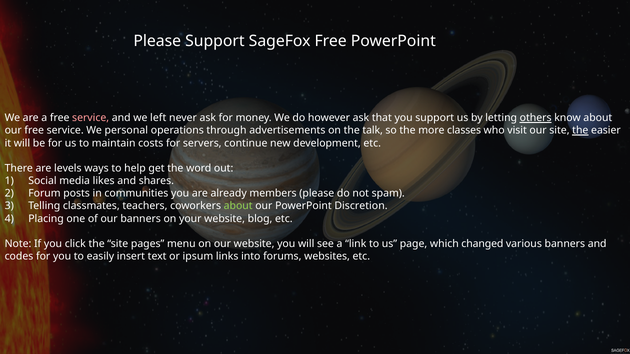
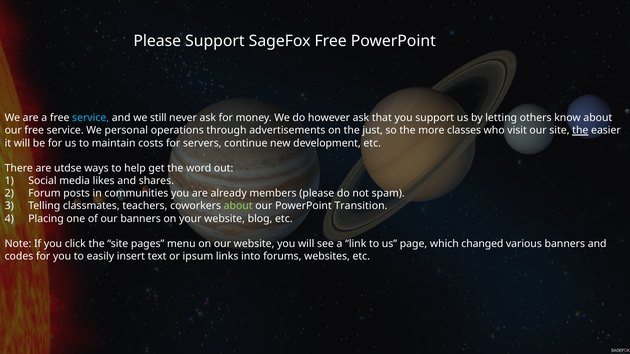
service colour: pink -> light blue (91, 118)
left: left -> still (158, 118)
others underline: present -> none (536, 118)
talk: talk -> just (373, 131)
levels: levels -> utdse (68, 168)
Discretion: Discretion -> Transition (361, 206)
